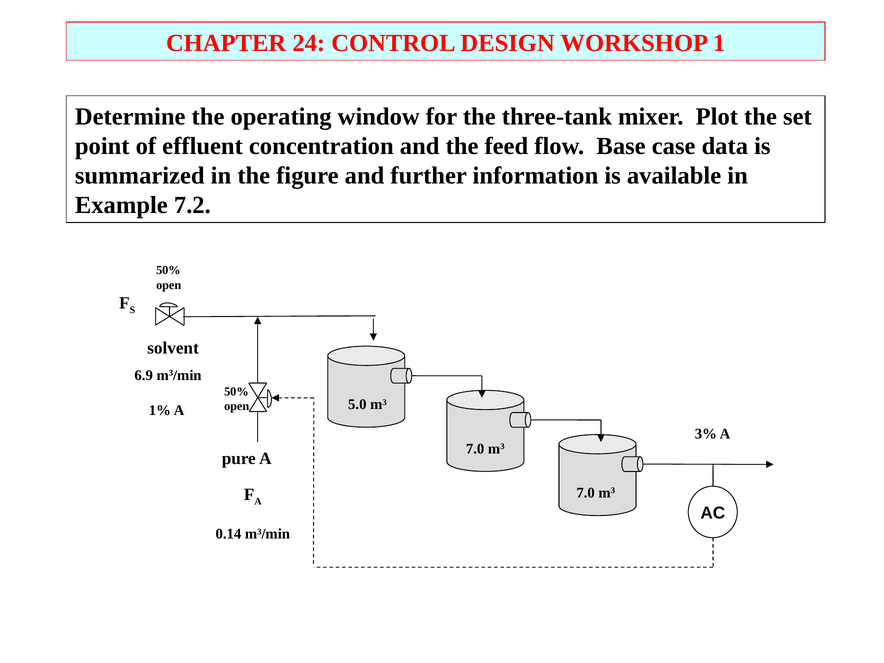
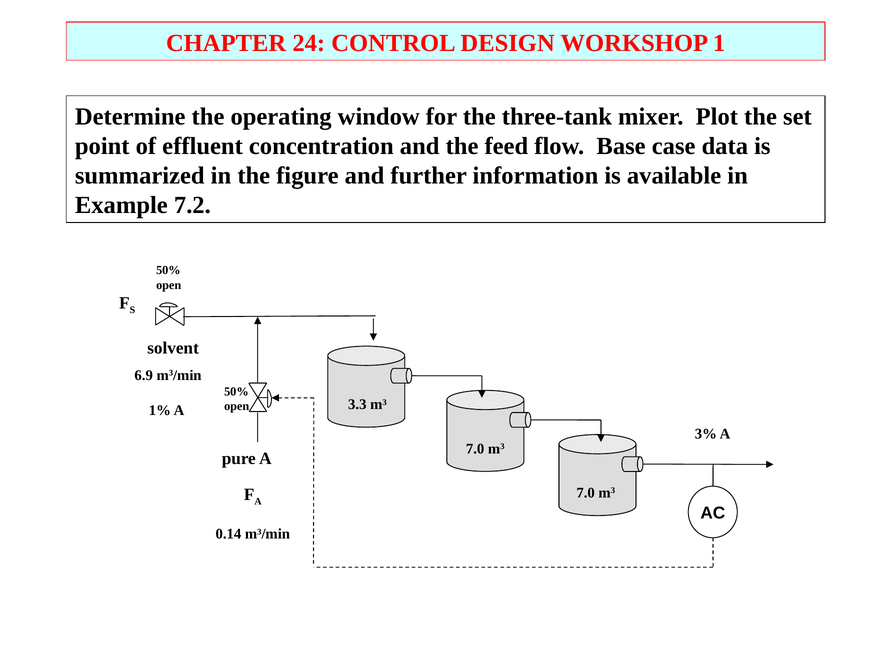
5.0: 5.0 -> 3.3 (357, 405)
